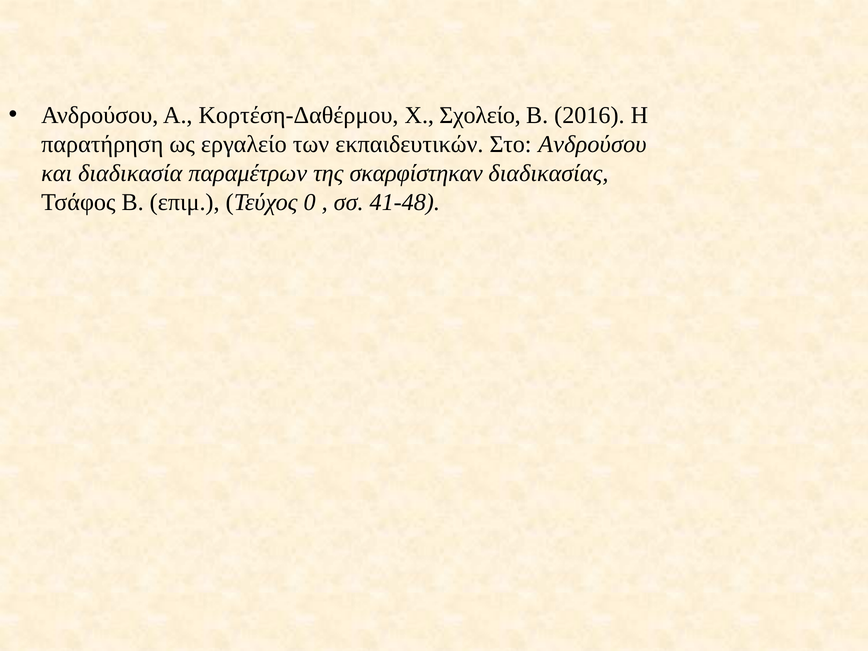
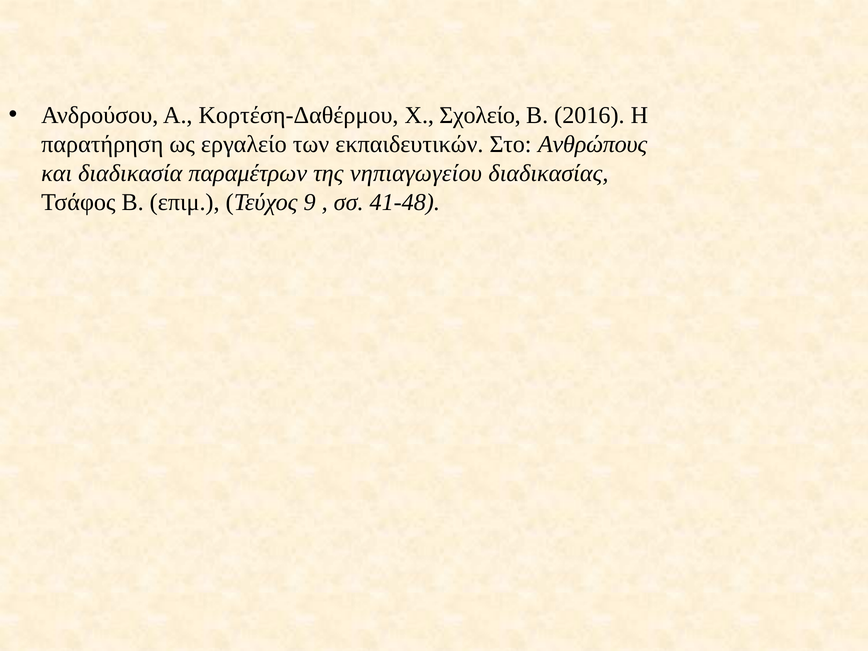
Στο Ανδρούσου: Ανδρούσου -> Ανθρώπους (593, 144)
σκαρφίστηκαν: σκαρφίστηκαν -> νηπιαγωγείου (416, 173)
0: 0 -> 9 (310, 202)
